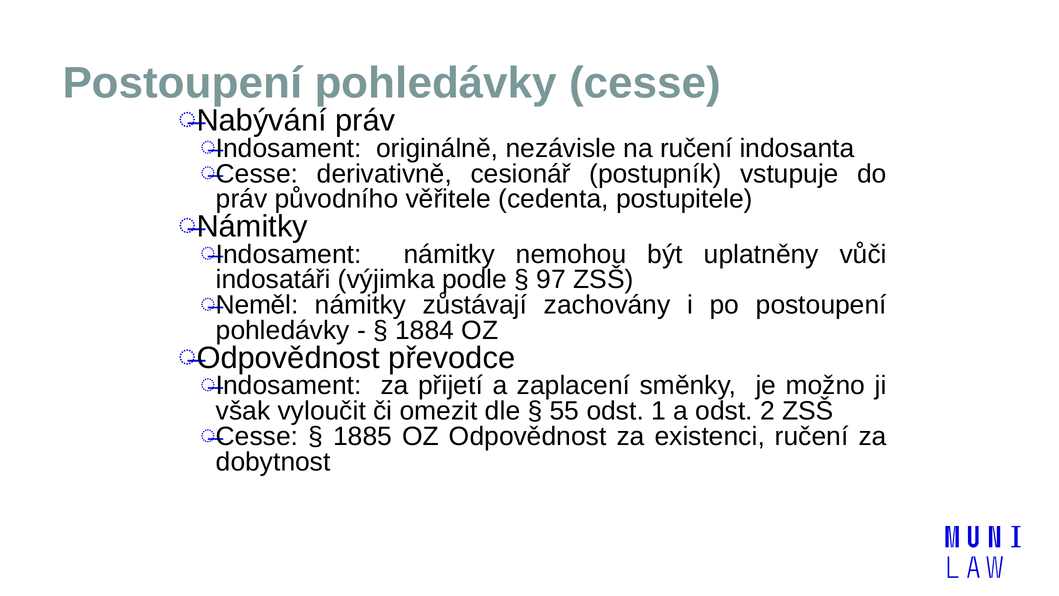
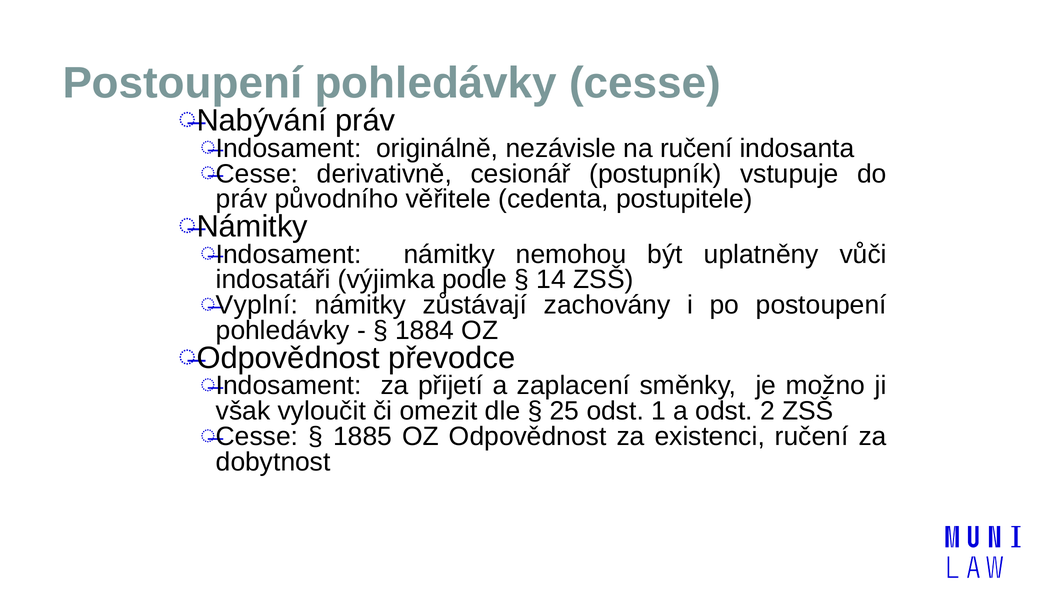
97: 97 -> 14 (551, 280)
Neměl: Neměl -> Vyplní (257, 305)
55: 55 -> 25 (564, 411)
